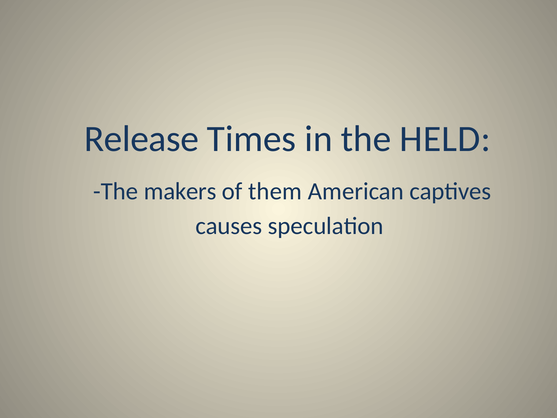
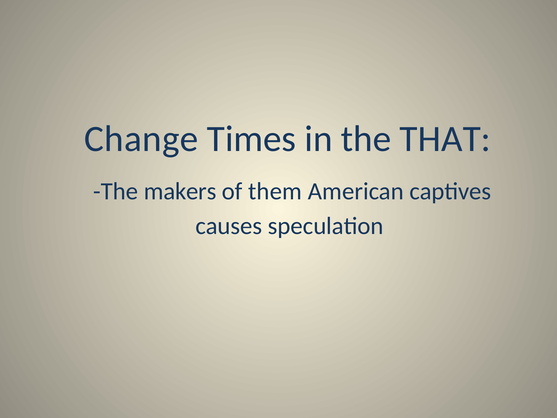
Release: Release -> Change (141, 139)
HELD: HELD -> THAT (445, 139)
